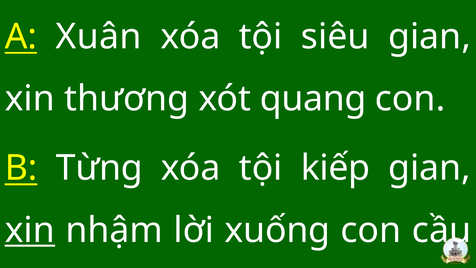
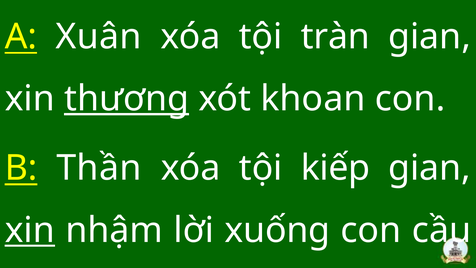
siêu: siêu -> tràn (335, 37)
thương underline: none -> present (127, 99)
quang: quang -> khoan (313, 99)
Từng: Từng -> Thần (99, 168)
